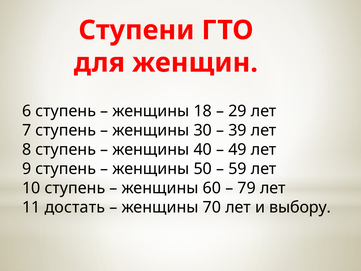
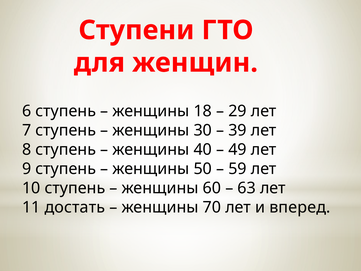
79: 79 -> 63 (247, 188)
выбору: выбору -> вперед (300, 207)
